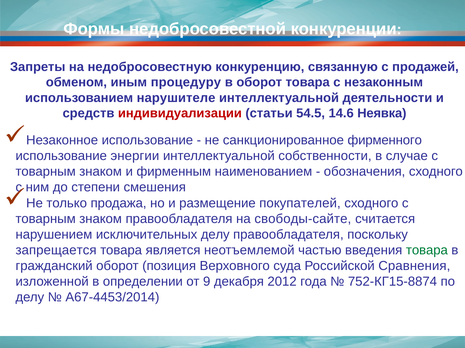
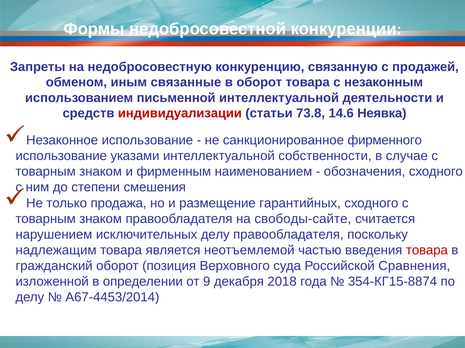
процедуру: процедуру -> связанные (186, 82)
нарушителе: нарушителе -> письменной (176, 98)
54.5: 54.5 -> 73.8 (311, 114)
энергии: энергии -> указами (135, 156)
покупателей: покупателей -> гарантийных (300, 203)
запрещается: запрещается -> надлежащим (56, 251)
товара colour: green -> red (427, 251)
2012: 2012 -> 2018 (282, 282)
752-КГ15-8874: 752-КГ15-8874 -> 354-КГ15-8874 (392, 282)
